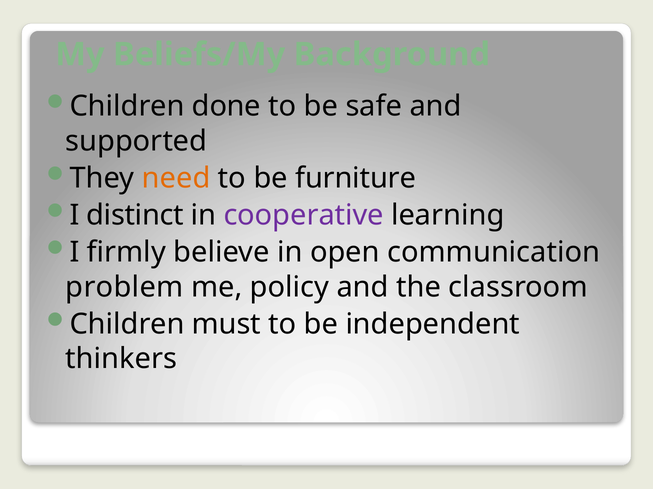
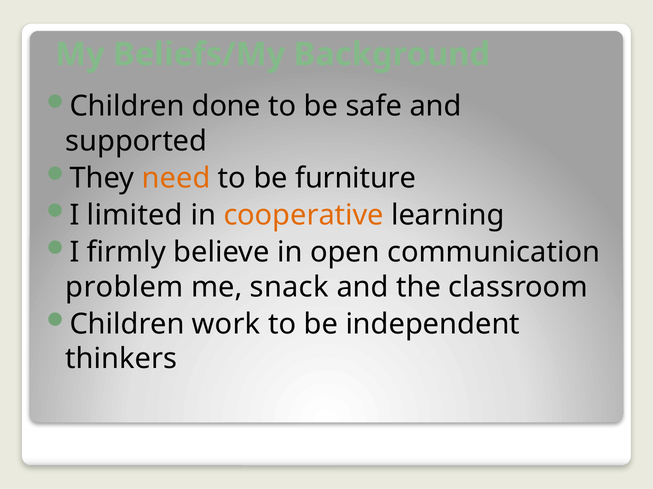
distinct: distinct -> limited (135, 215)
cooperative colour: purple -> orange (304, 215)
policy: policy -> snack (289, 287)
must: must -> work (226, 325)
